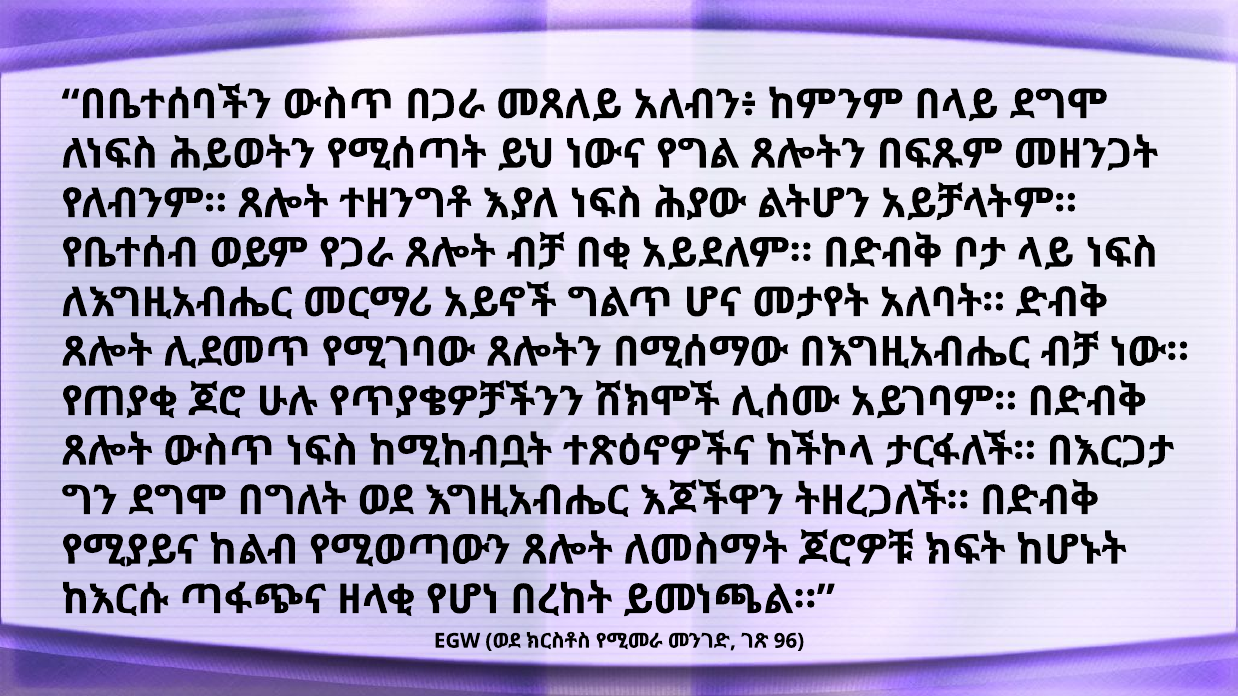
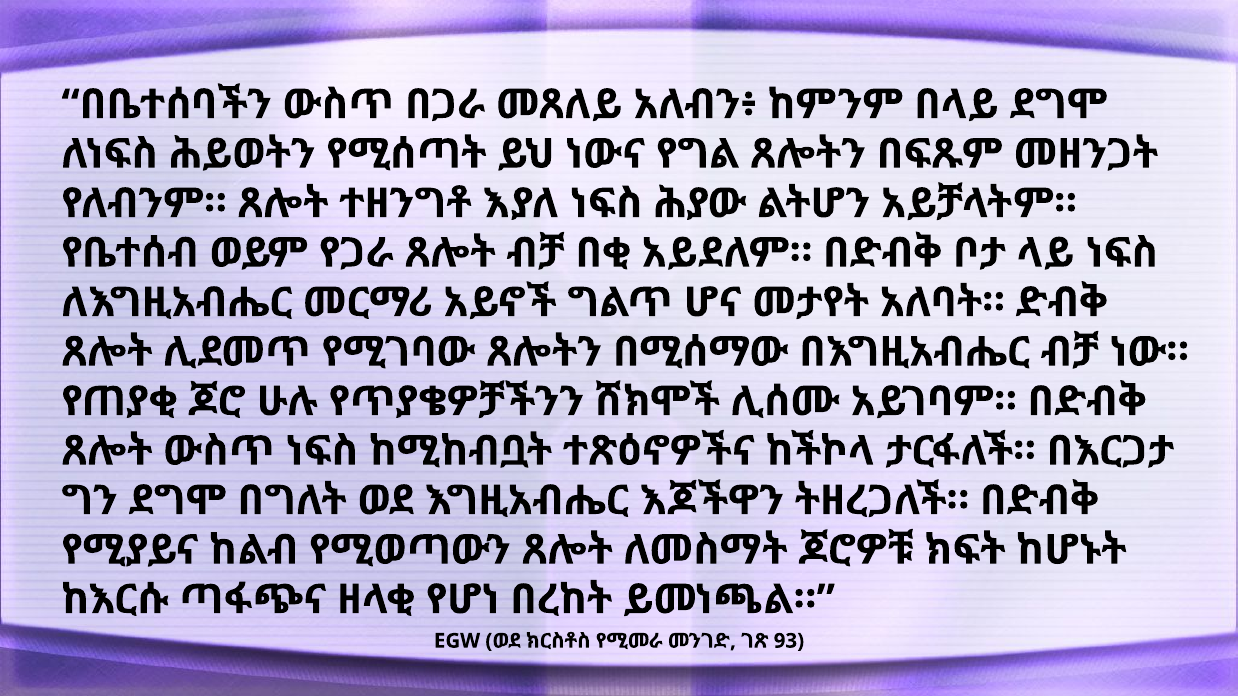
96: 96 -> 93 (789, 641)
